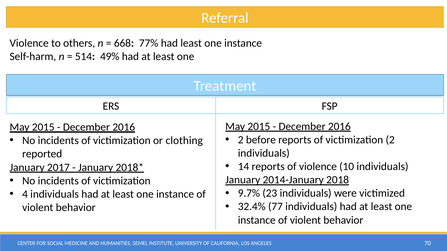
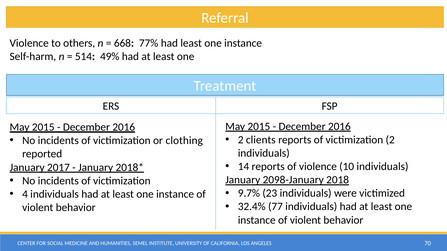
before: before -> clients (261, 140)
2014-January: 2014-January -> 2098-January (293, 180)
